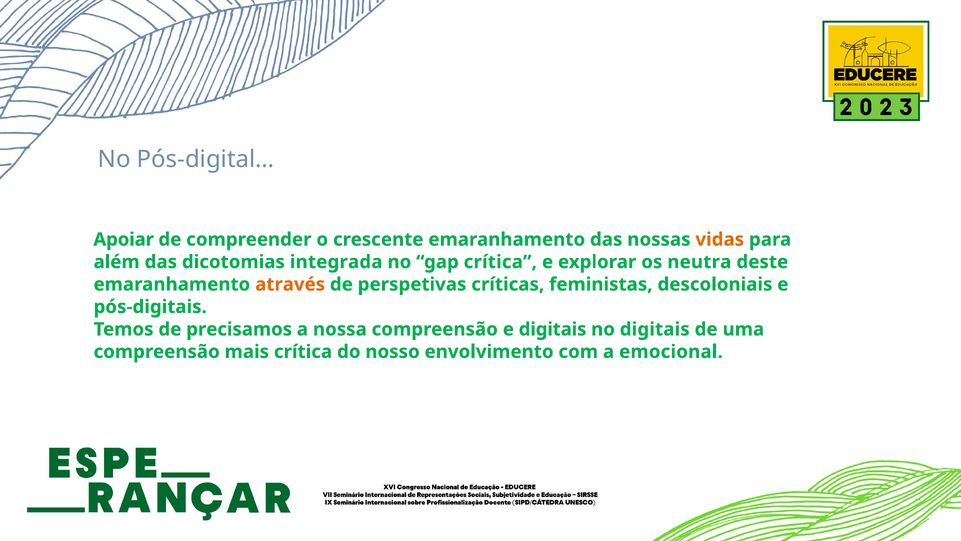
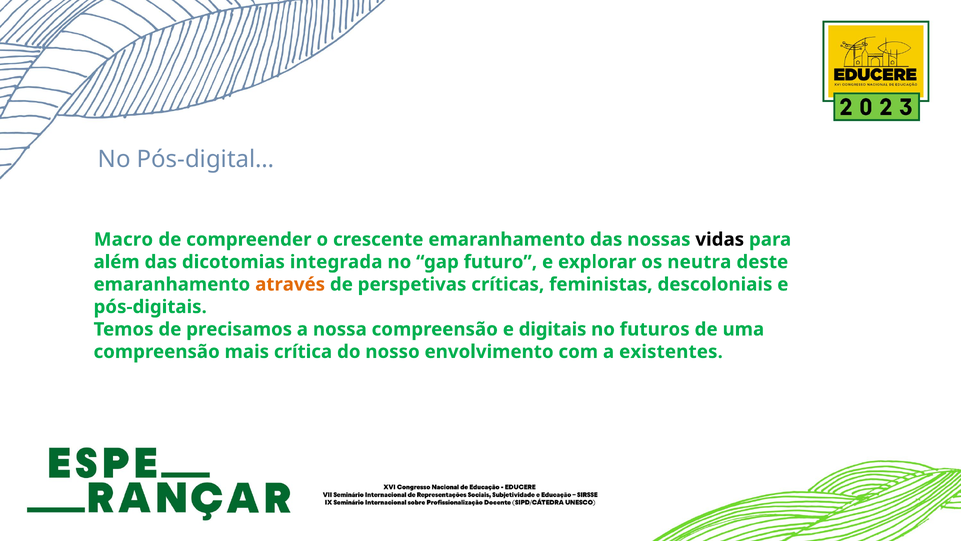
Apoiar: Apoiar -> Macro (123, 239)
vidas colour: orange -> black (720, 239)
gap crítica: crítica -> futuro (500, 262)
no digitais: digitais -> futuros (655, 329)
emocional: emocional -> existentes (671, 352)
